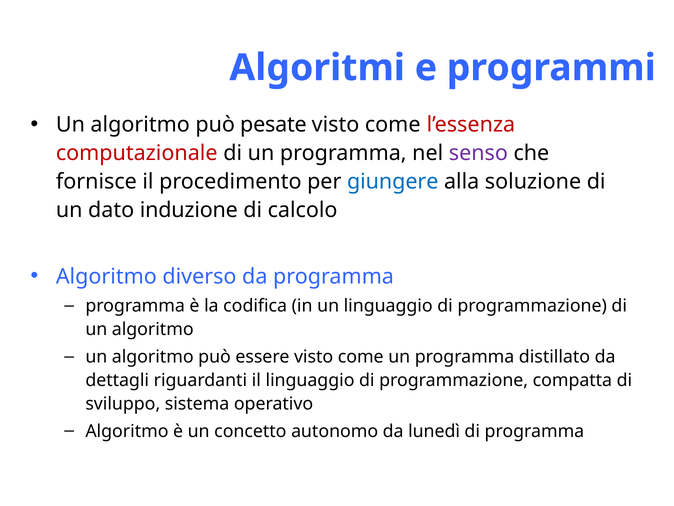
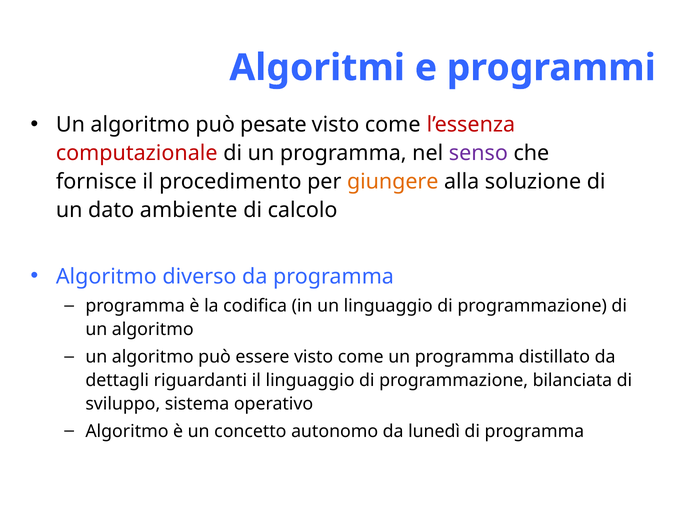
giungere colour: blue -> orange (393, 181)
induzione: induzione -> ambiente (189, 210)
compatta: compatta -> bilanciata (572, 380)
